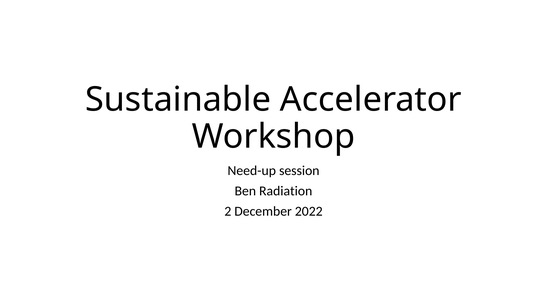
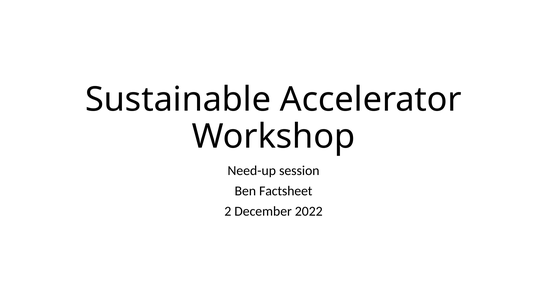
Radiation: Radiation -> Factsheet (286, 191)
